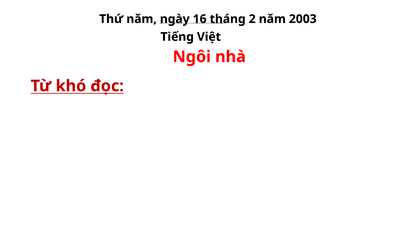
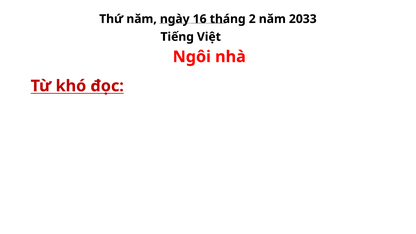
2003: 2003 -> 2033 (303, 19)
